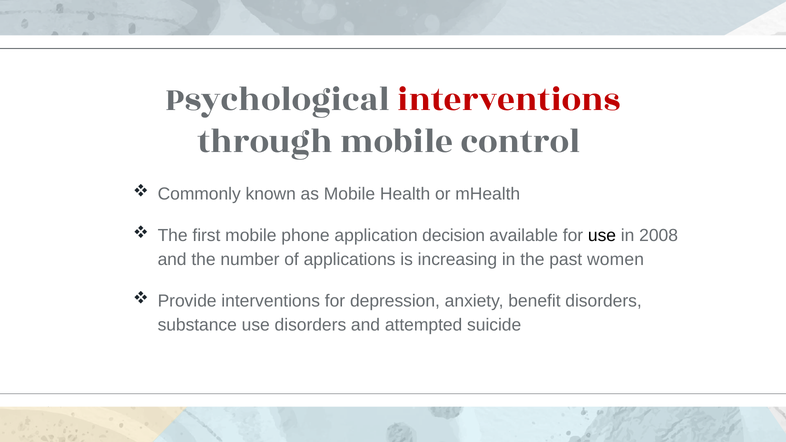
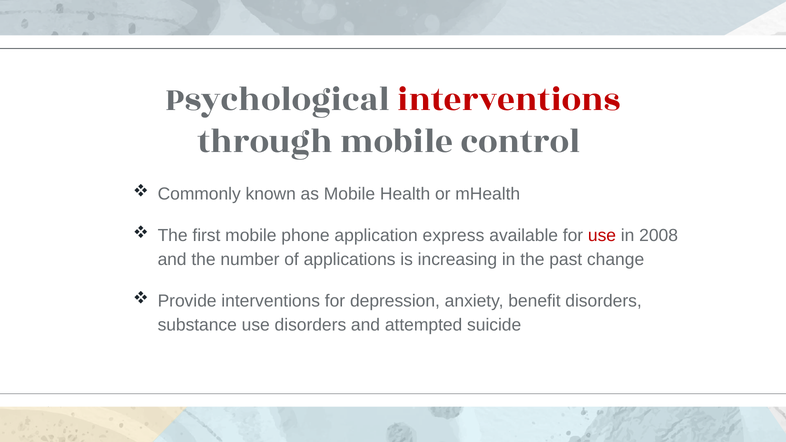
decision: decision -> express (453, 235)
use colour: black -> red (602, 235)
women: women -> change (616, 259)
